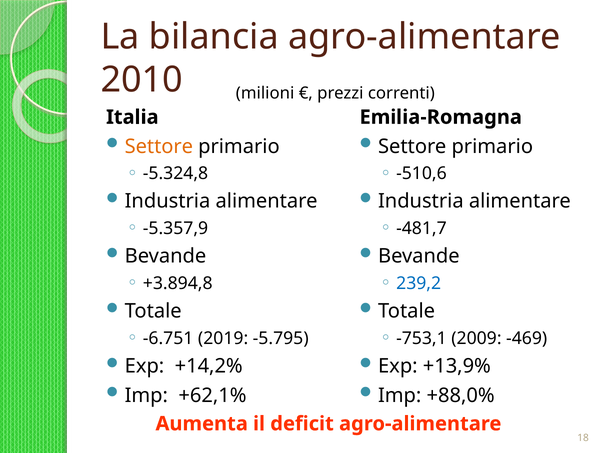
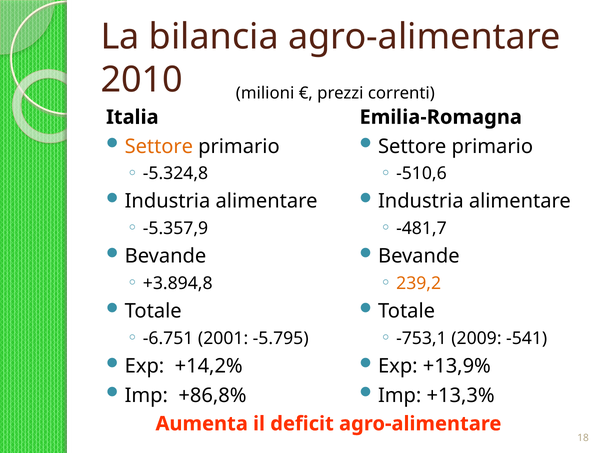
239,2 colour: blue -> orange (419, 283)
2019: 2019 -> 2001 (223, 338)
-469: -469 -> -541 (527, 338)
+62,1%: +62,1% -> +86,8% (212, 395)
+88,0%: +88,0% -> +13,3% (461, 395)
